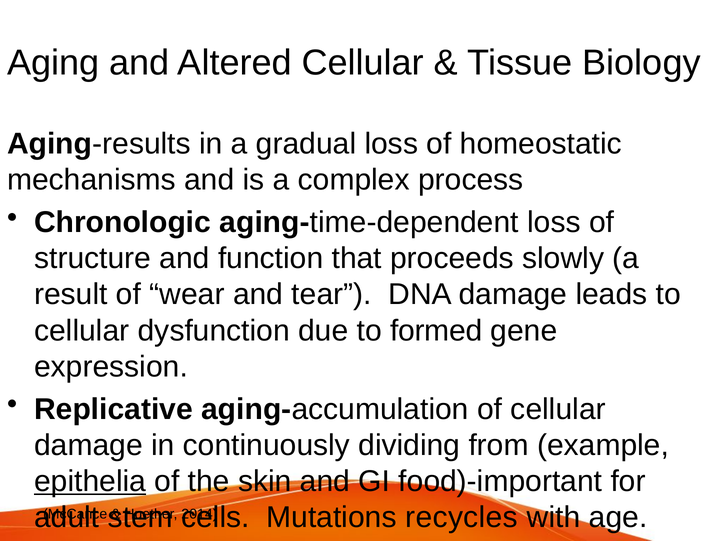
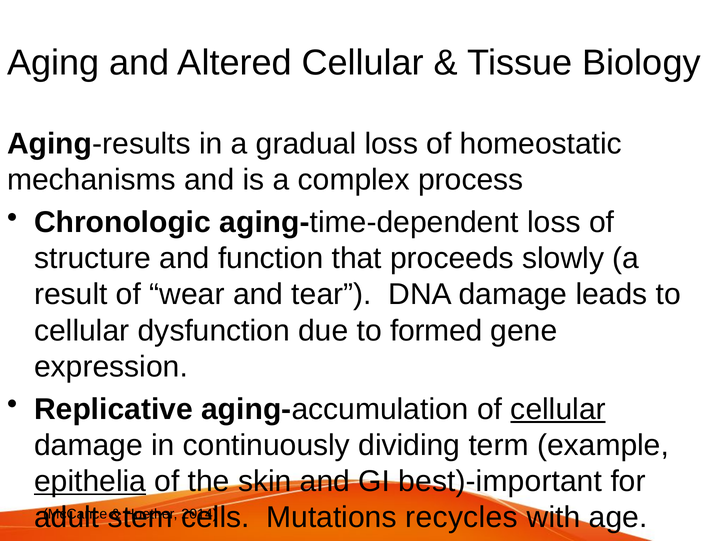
cellular underline: none -> present (558, 410)
from: from -> term (499, 446)
food)-important: food)-important -> best)-important (500, 482)
